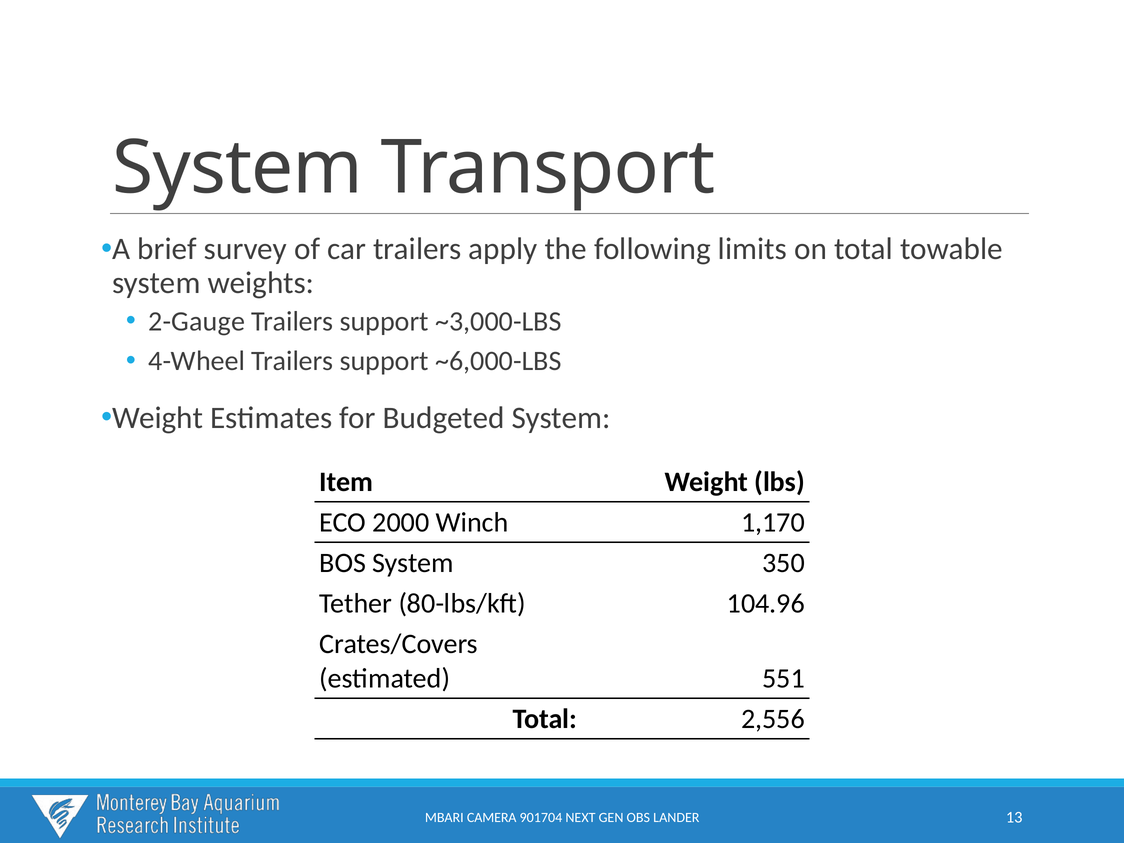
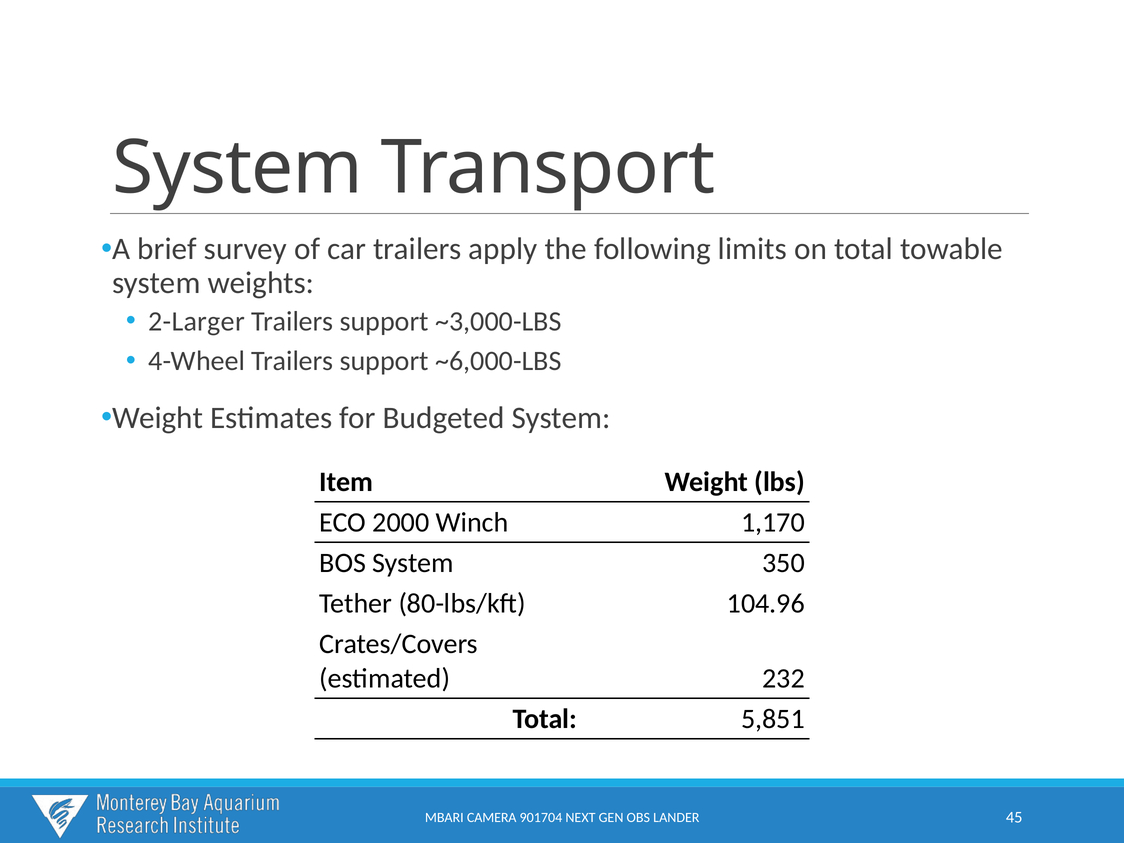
2-Gauge: 2-Gauge -> 2-Larger (197, 321)
551: 551 -> 232 (784, 678)
2,556: 2,556 -> 5,851 (773, 719)
13: 13 -> 45 (1014, 818)
